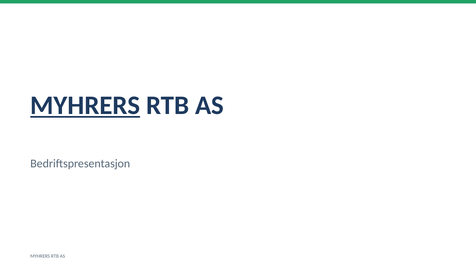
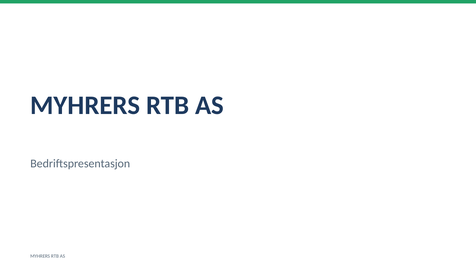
MYHRERS underline: present -> none (85, 106)
